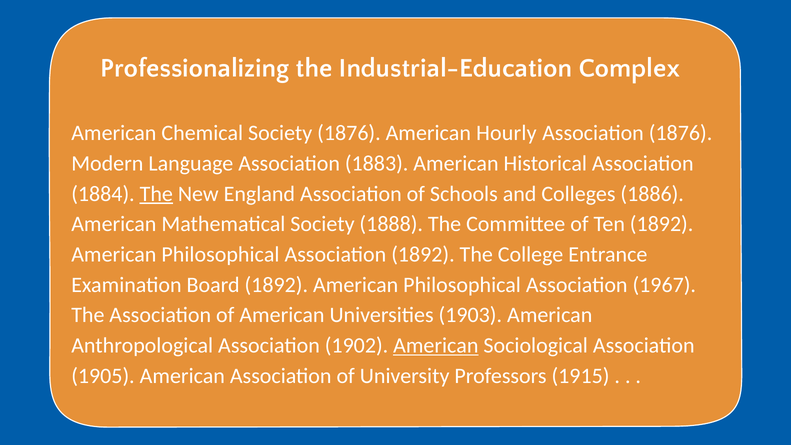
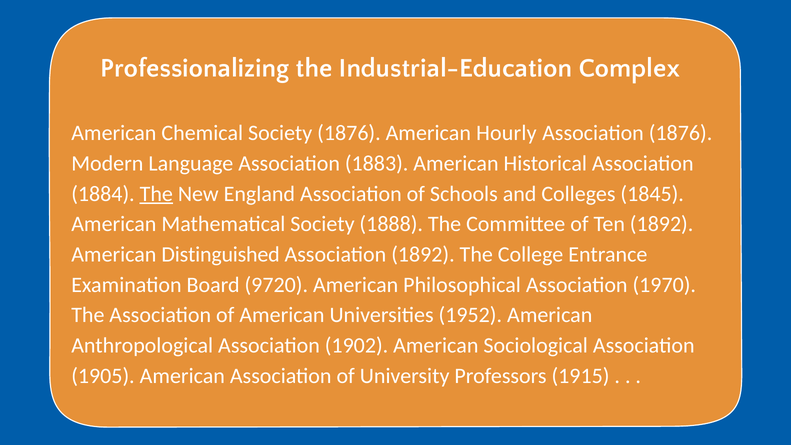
1886: 1886 -> 1845 (652, 194)
Philosophical: Philosophical -> Distinguished (221, 254)
Board 1892: 1892 -> 9720 (276, 285)
1967: 1967 -> 1970 (664, 285)
1903: 1903 -> 1952 (470, 315)
American underline: present -> none (436, 345)
